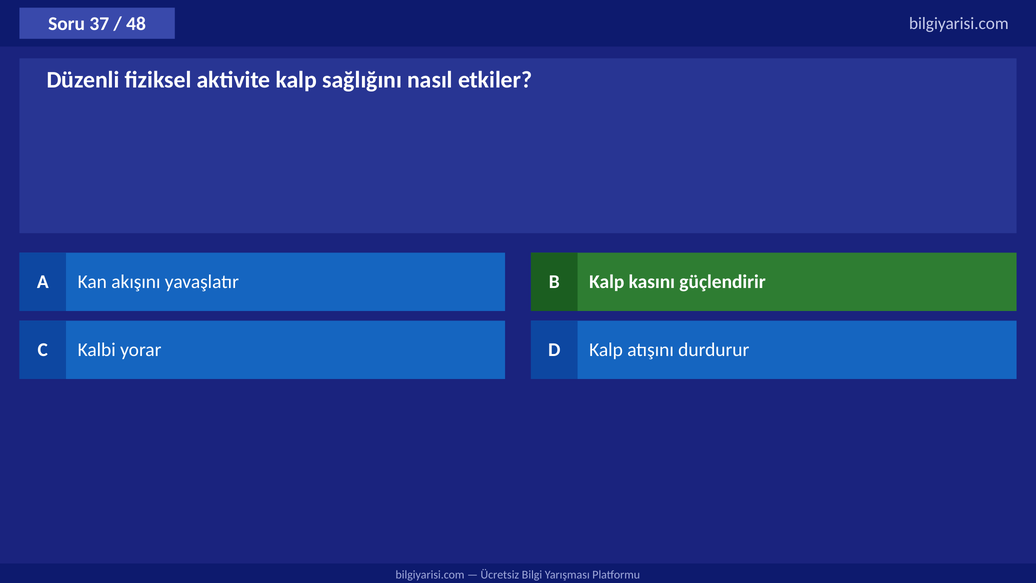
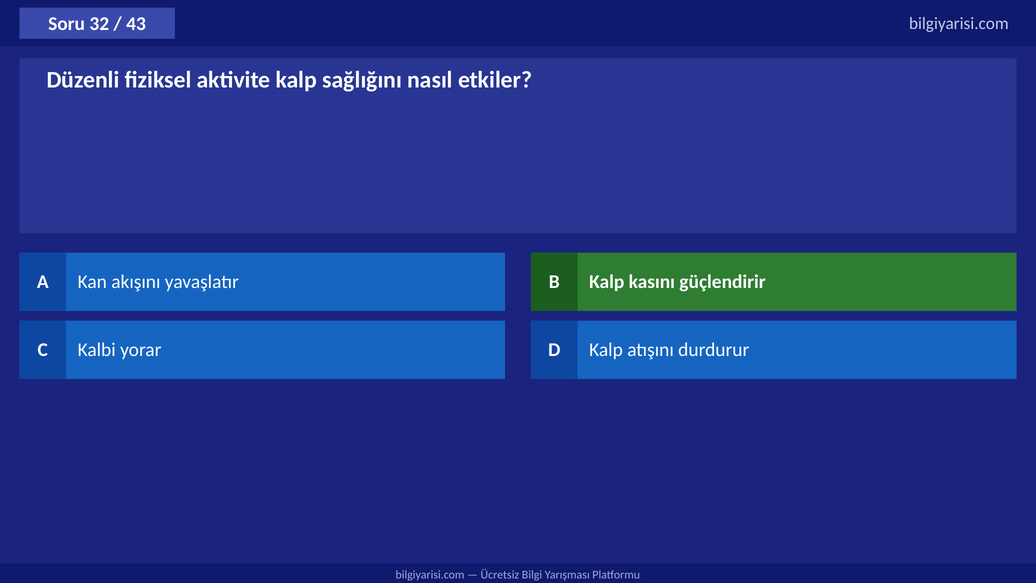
37: 37 -> 32 (99, 24)
48: 48 -> 43 (136, 24)
